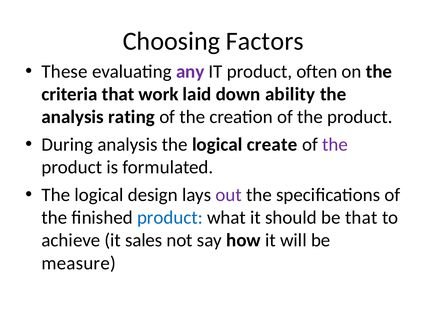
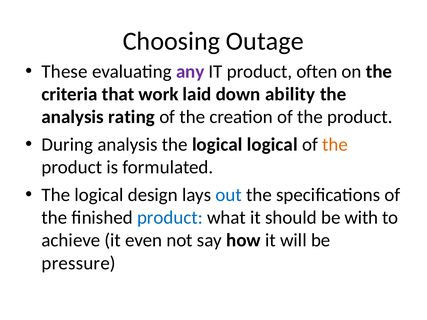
Factors: Factors -> Outage (265, 41)
logical create: create -> logical (272, 145)
the colour: purple -> orange (335, 145)
out colour: purple -> blue (229, 195)
be that: that -> with (361, 218)
sales: sales -> even (144, 241)
measure: measure -> pressure (79, 263)
